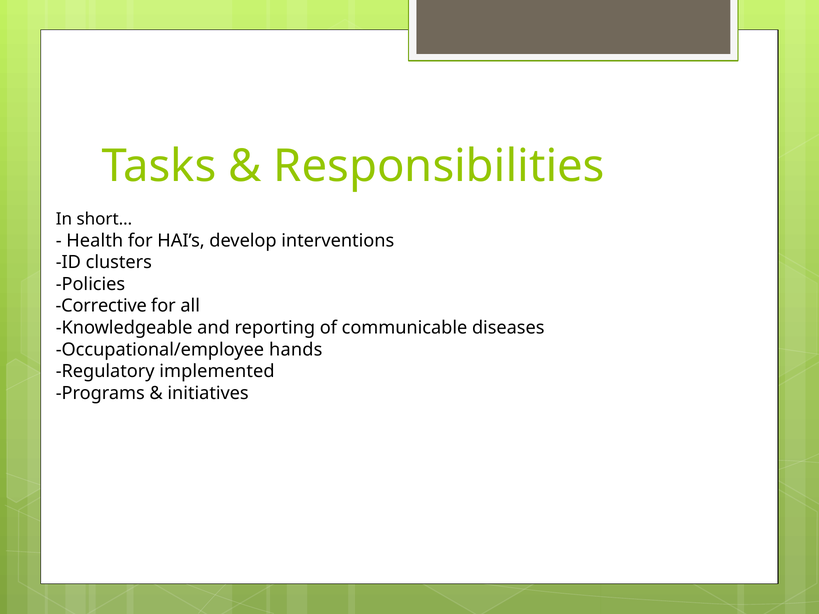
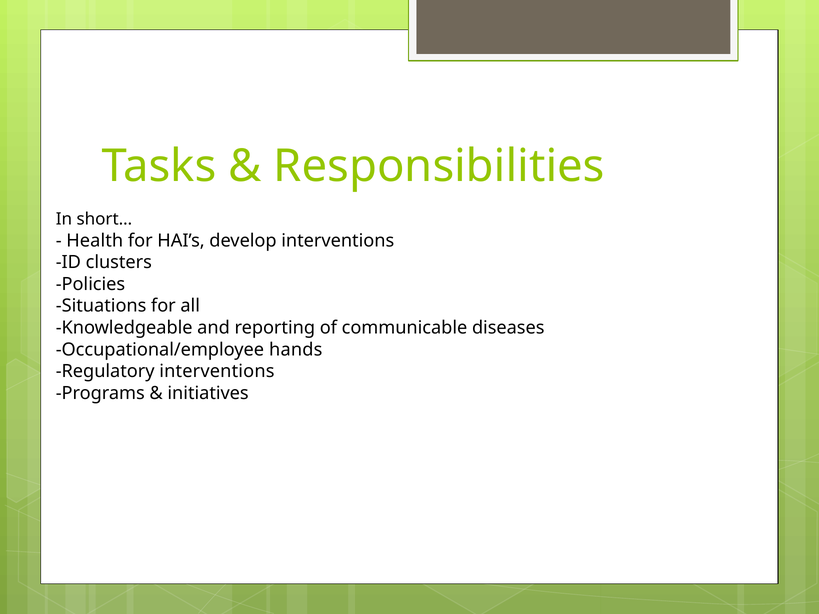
Corrective: Corrective -> Situations (101, 306)
Regulatory implemented: implemented -> interventions (217, 372)
